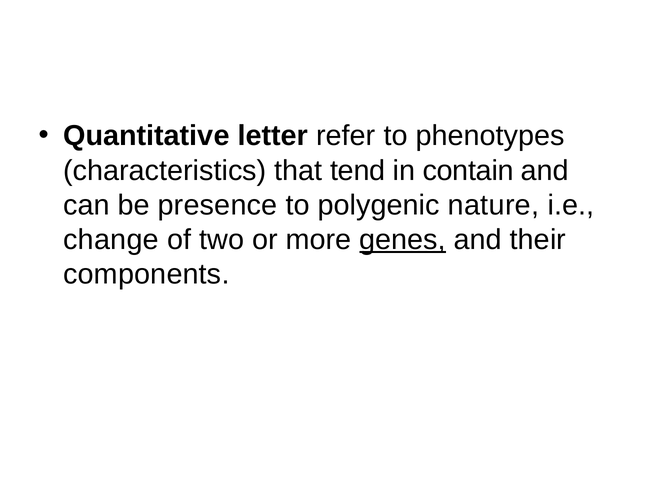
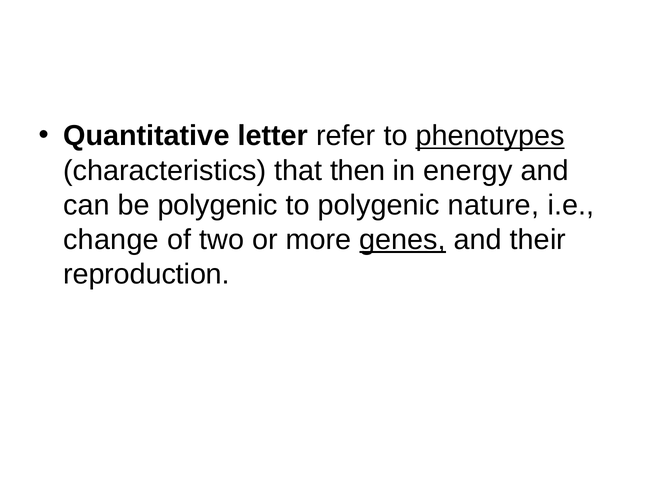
phenotypes underline: none -> present (490, 136)
tend: tend -> then (358, 171)
contain: contain -> energy (468, 171)
be presence: presence -> polygenic (218, 205)
components: components -> reproduction (146, 274)
